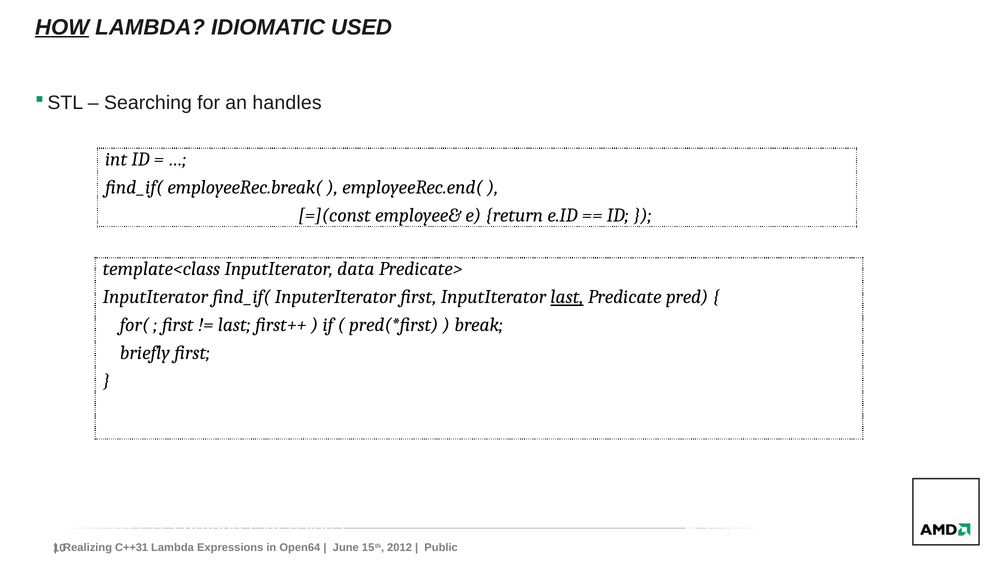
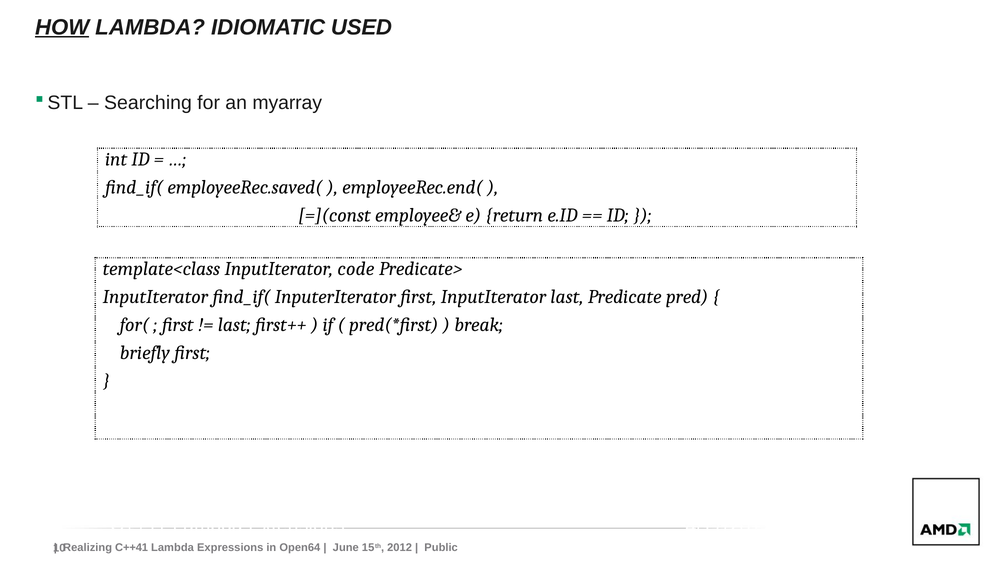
handles: handles -> myarray (287, 103)
employeeRec.break(: employeeRec.break( -> employeeRec.saved( (245, 187)
data: data -> code (356, 269)
last underline: present -> none (567, 297)
C++31: C++31 -> C++41 (132, 548)
